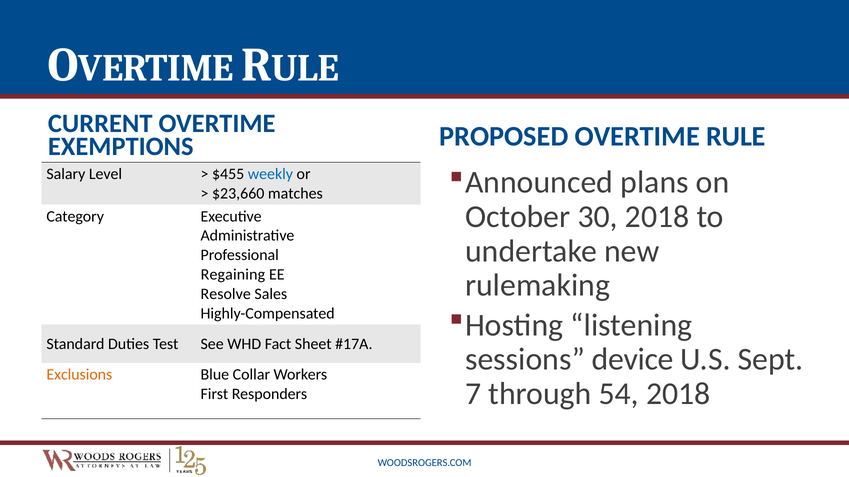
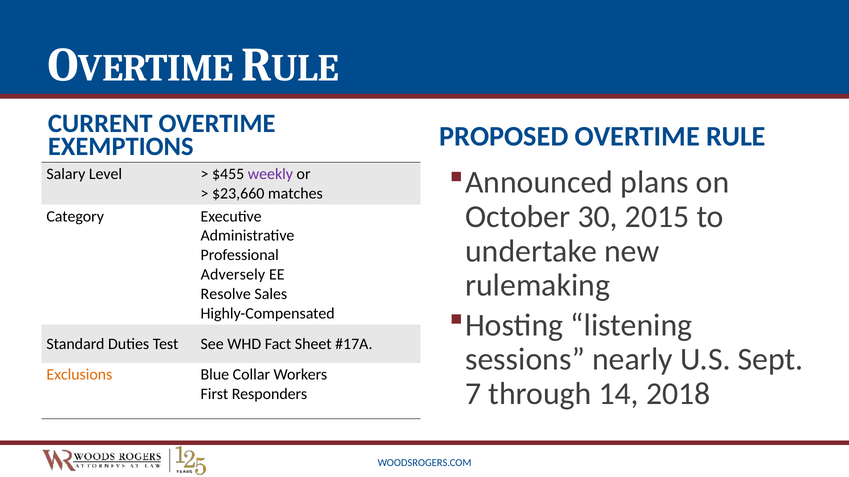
weekly colour: blue -> purple (270, 174)
30 2018: 2018 -> 2015 (657, 217)
Regaining: Regaining -> Adversely (233, 275)
device: device -> nearly (632, 360)
54: 54 -> 14 (619, 394)
